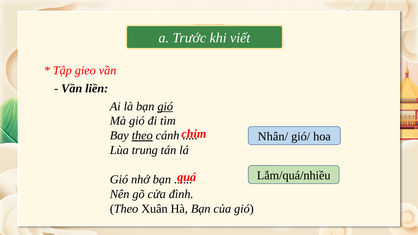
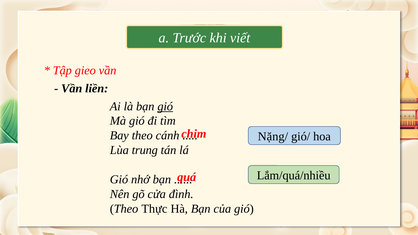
theo underline: present -> none (142, 136)
Nhân/: Nhân/ -> Nặng/ (273, 137)
Theo Xuân: Xuân -> Thực (154, 209)
